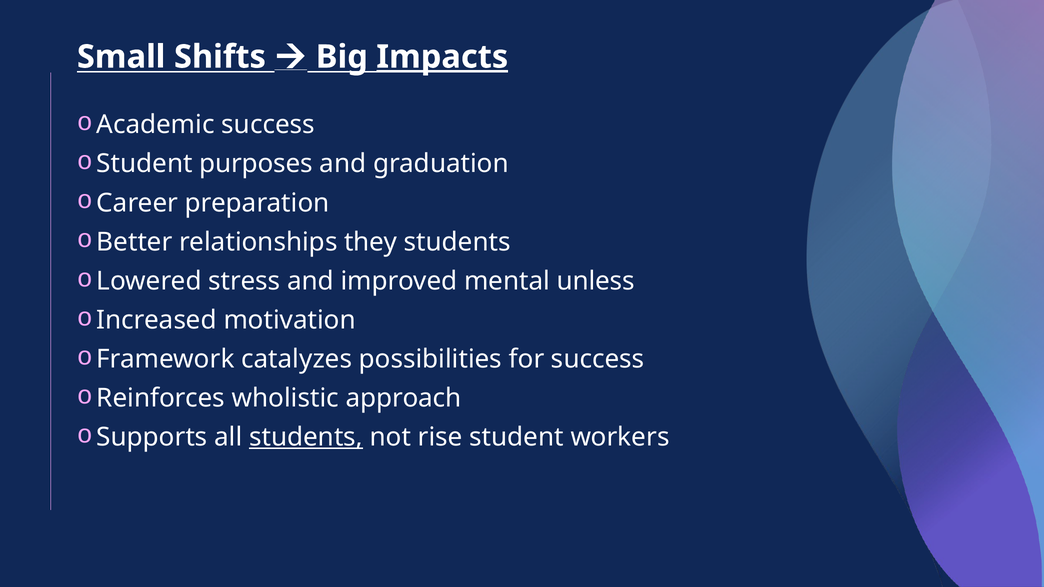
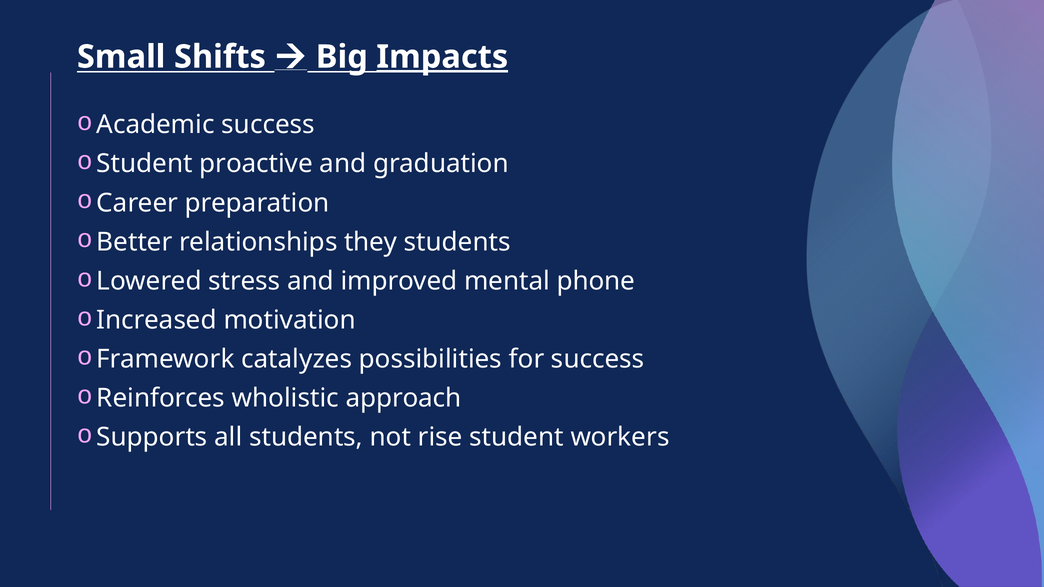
purposes: purposes -> proactive (256, 164)
unless: unless -> phone (596, 281)
students underline: present -> none (306, 437)
